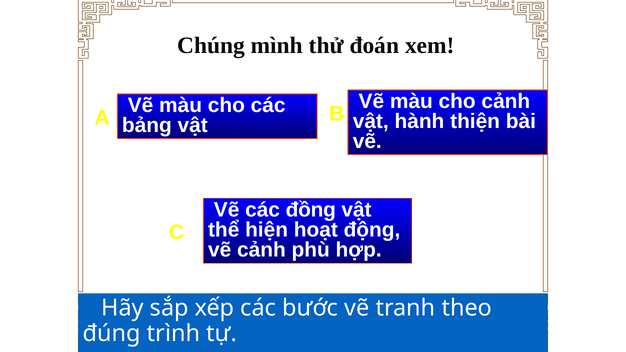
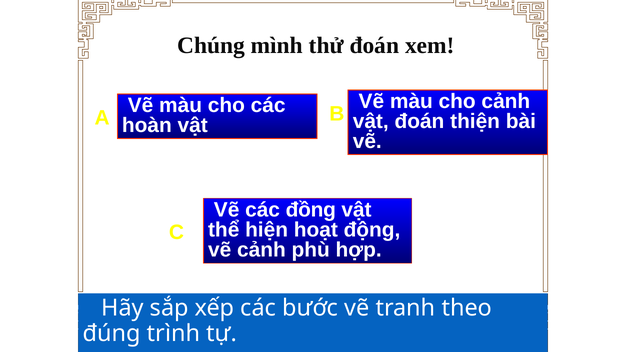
vật hành: hành -> đoán (419, 121)
bảng: bảng -> hoàn (147, 125)
